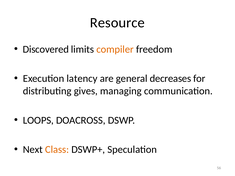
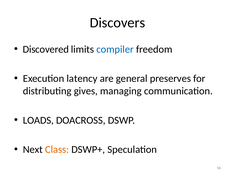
Resource: Resource -> Discovers (117, 23)
compiler colour: orange -> blue (115, 49)
decreases: decreases -> preserves (170, 79)
LOOPS: LOOPS -> LOADS (38, 120)
